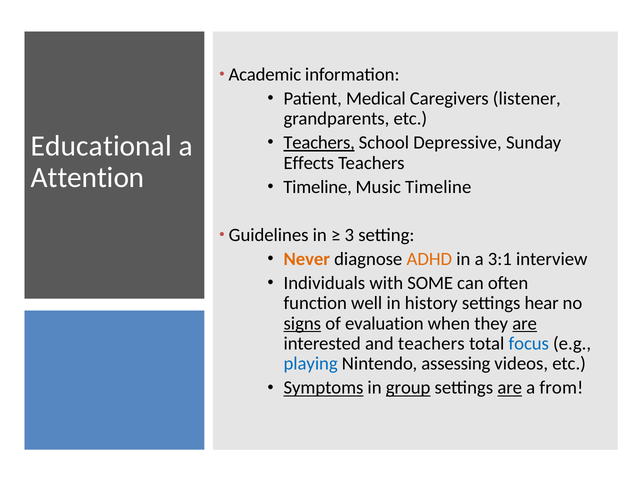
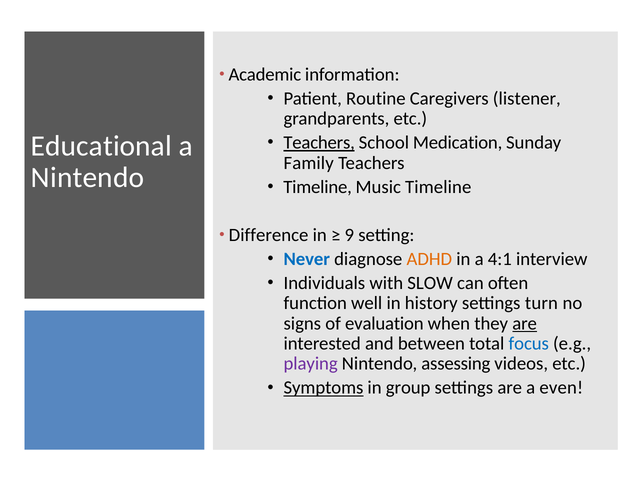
Medical: Medical -> Routine (376, 98)
Depressive: Depressive -> Medication (458, 143)
Effects: Effects -> Family (309, 163)
Attention: Attention -> Nintendo (88, 178)
Guidelines: Guidelines -> Difference (269, 235)
3: 3 -> 9 (349, 235)
Never colour: orange -> blue (307, 259)
3:1: 3:1 -> 4:1 (500, 259)
SOME: SOME -> SLOW (430, 283)
hear: hear -> turn (541, 303)
signs underline: present -> none (302, 323)
and teachers: teachers -> between (431, 343)
playing colour: blue -> purple (311, 363)
group underline: present -> none (408, 387)
are underline: present -> none (510, 387)
from: from -> even (561, 387)
